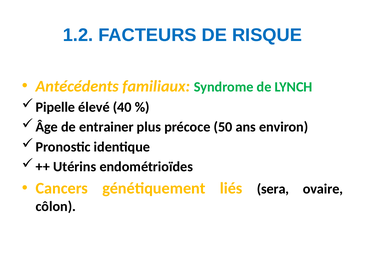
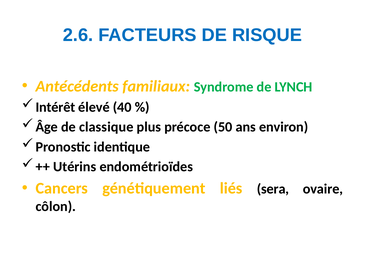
1.2: 1.2 -> 2.6 (78, 35)
Pipelle: Pipelle -> Intérêt (55, 107)
entrainer: entrainer -> classique (106, 127)
